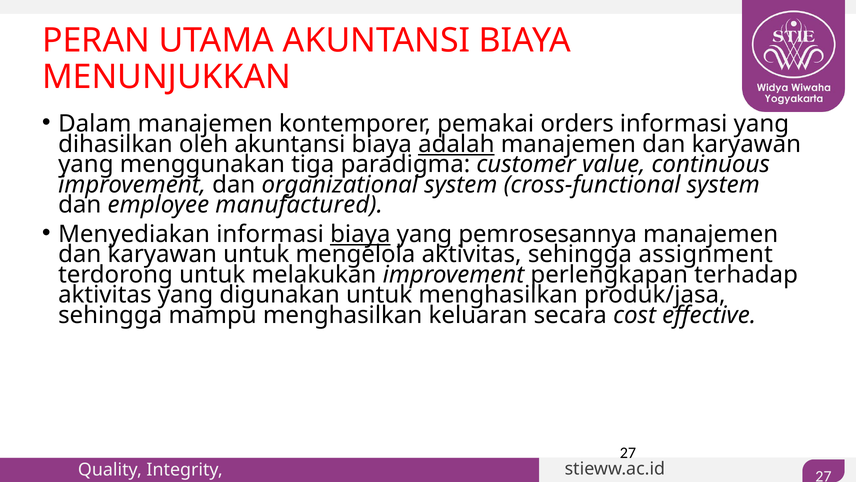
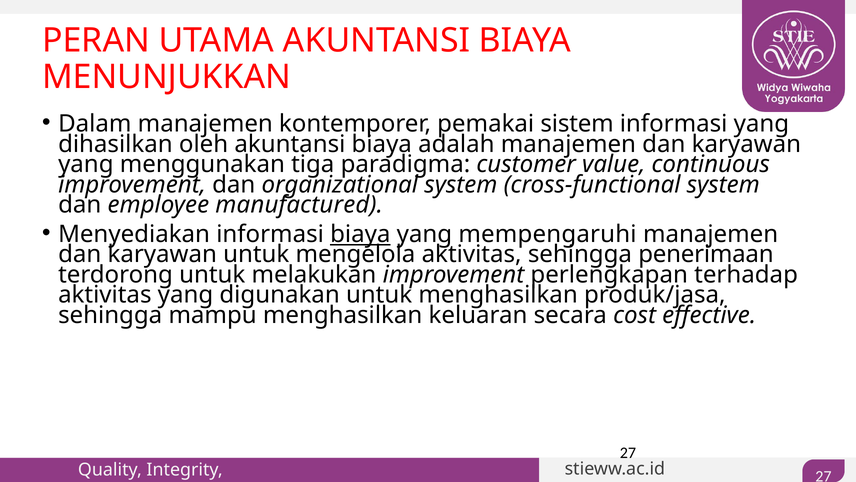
orders: orders -> sistem (577, 124)
adalah underline: present -> none (456, 144)
pemrosesannya: pemrosesannya -> mempengaruhi (547, 234)
assignment: assignment -> penerimaan (706, 254)
